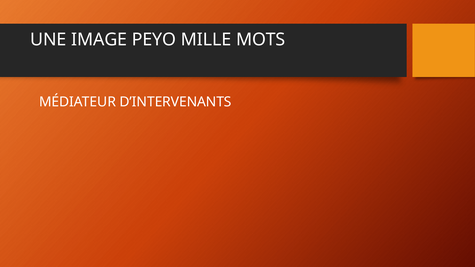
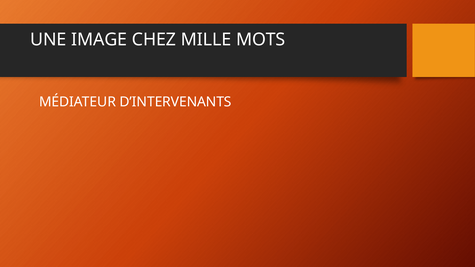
PEYO: PEYO -> CHEZ (154, 40)
